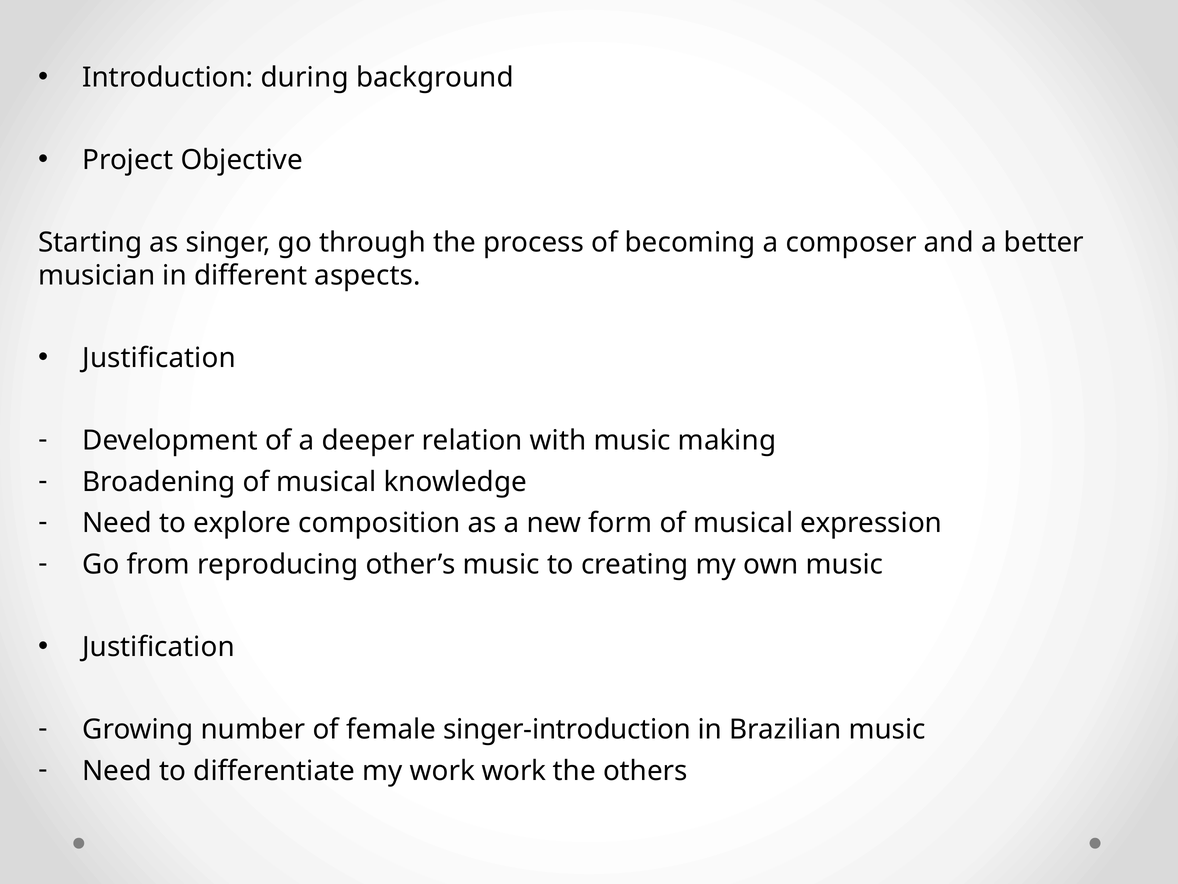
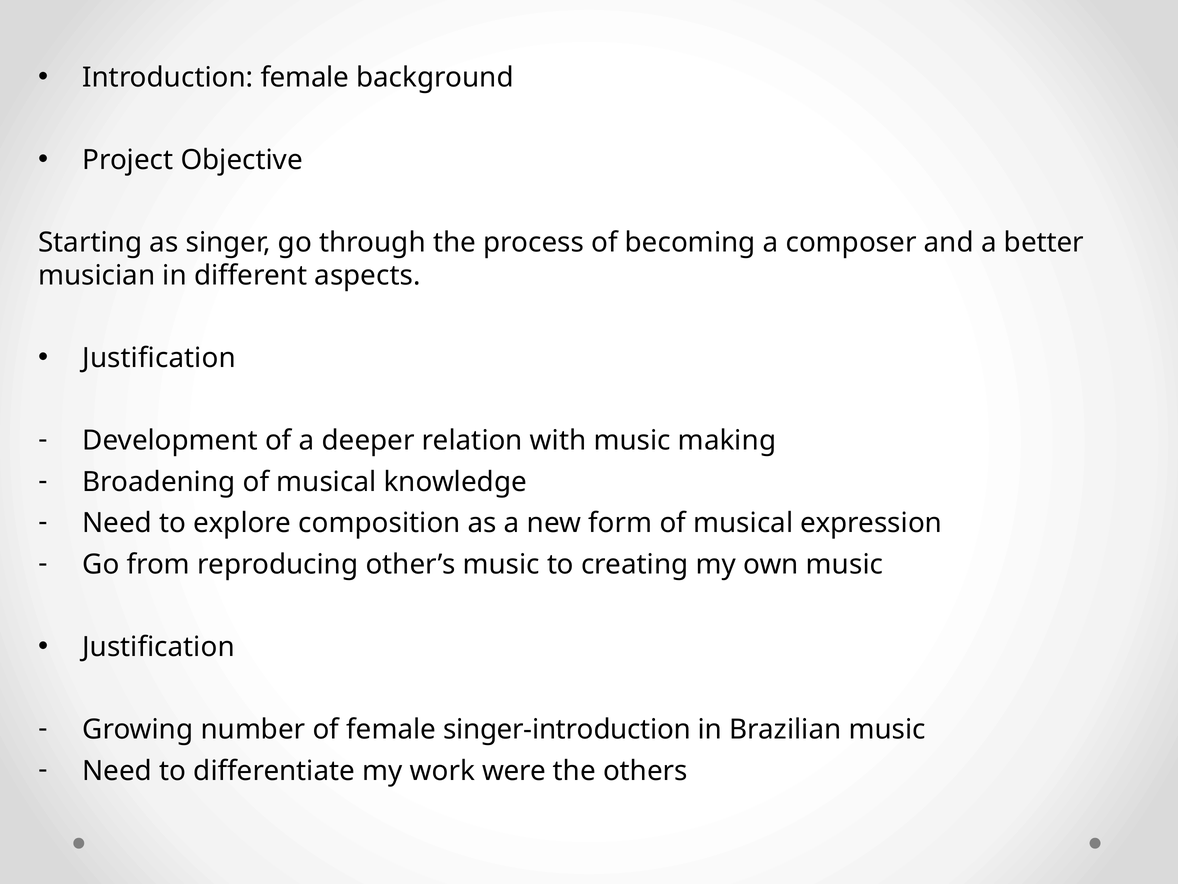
Introduction during: during -> female (305, 77)
work work: work -> were (514, 770)
